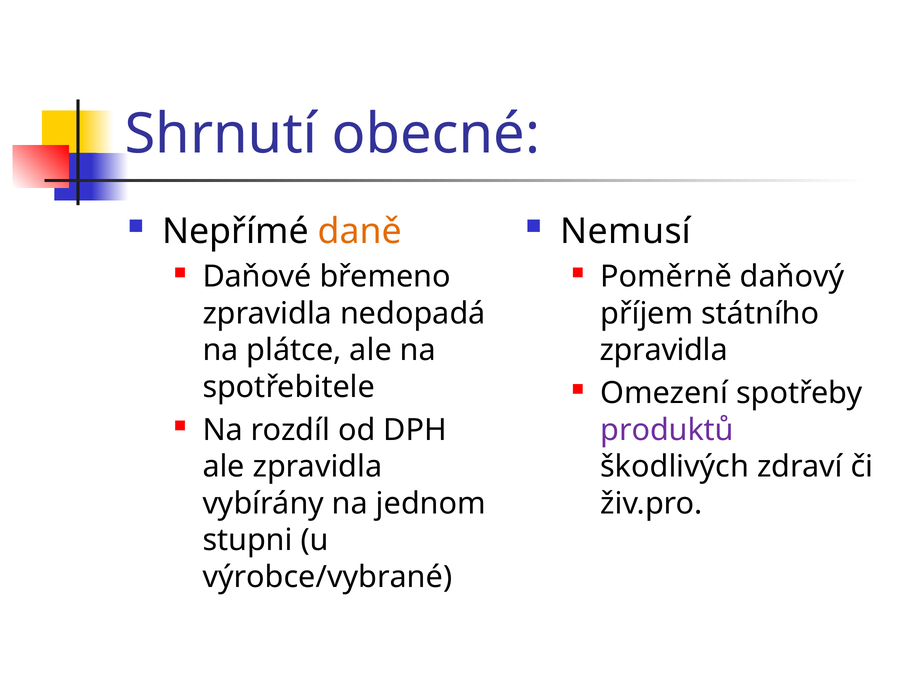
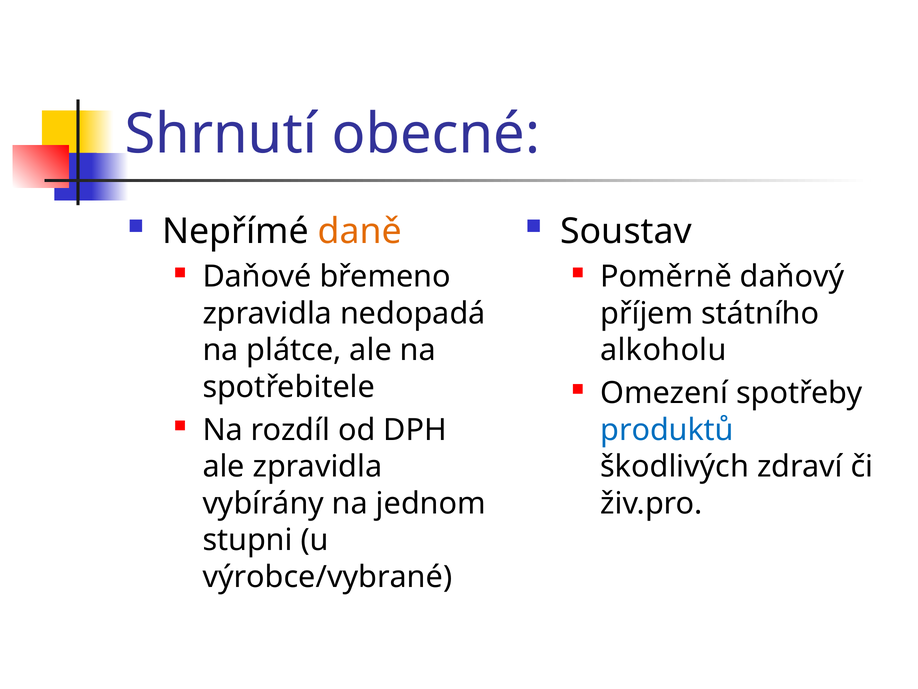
Nemusí: Nemusí -> Soustav (626, 231)
zpravidla: zpravidla -> alkoholu (663, 350)
produktů colour: purple -> blue (667, 430)
